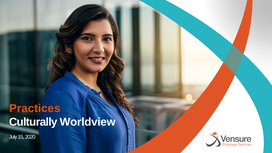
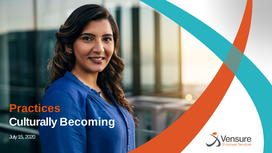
Worldview: Worldview -> Becoming (88, 122)
